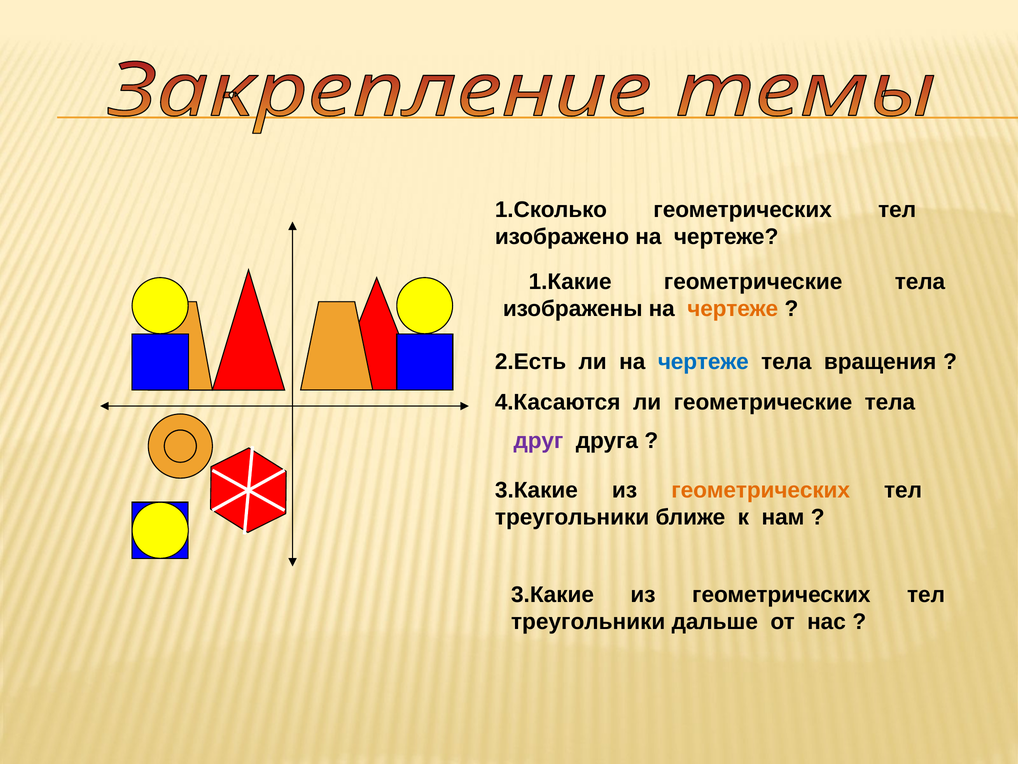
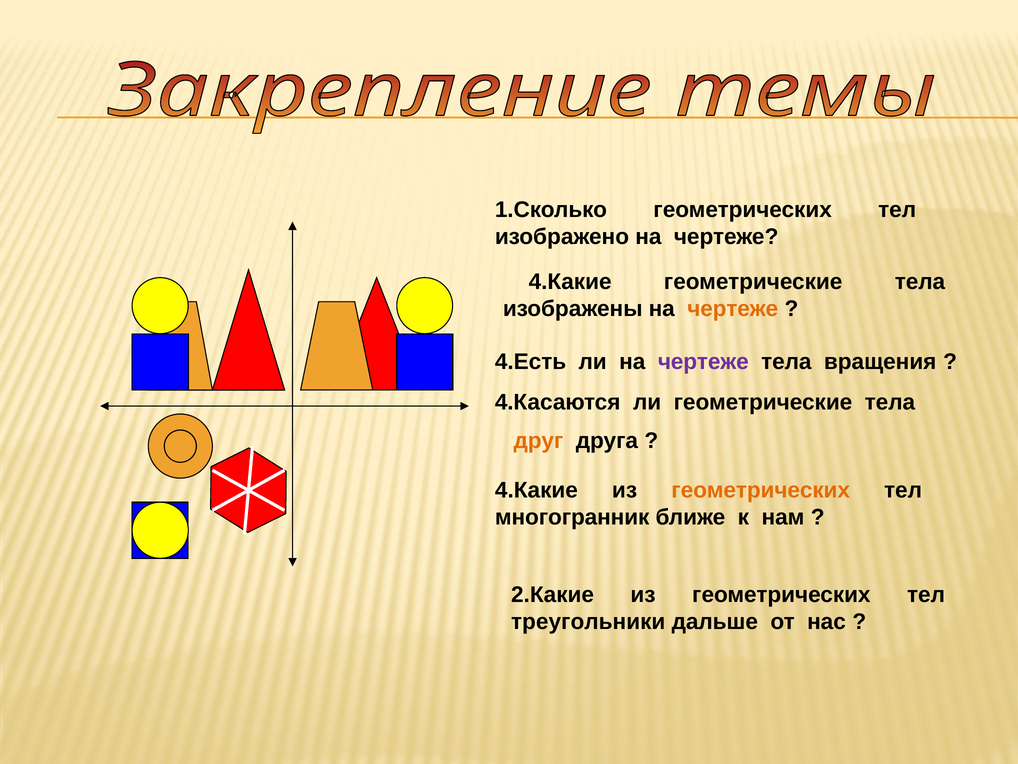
1.Какие: 1.Какие -> 4.Какие (570, 282)
2.Есть: 2.Есть -> 4.Есть (531, 362)
чертеже colour: blue -> purple (703, 362)
друг colour: purple -> orange (538, 440)
3.Какие: 3.Какие -> 4.Какие (536, 490)
треугольники: треугольники -> многогранник (572, 517)
3.Какие: 3.Какие -> 2.Какие (553, 594)
